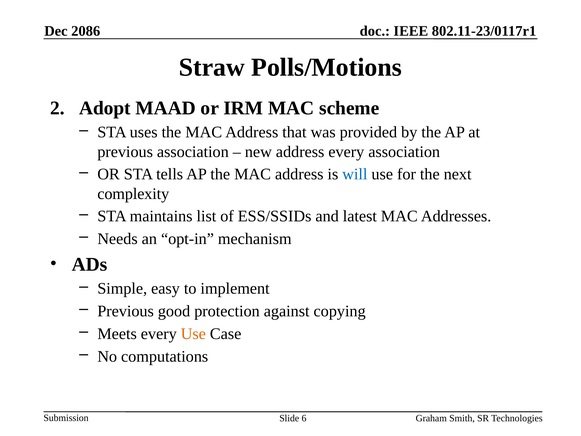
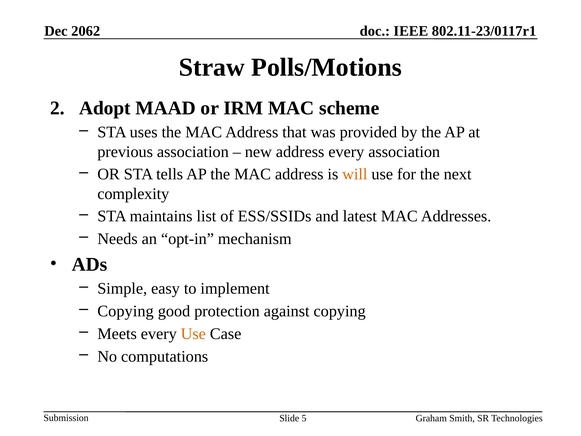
2086: 2086 -> 2062 (86, 31)
will colour: blue -> orange (355, 174)
Previous: Previous -> Copying (126, 311)
6: 6 -> 5 (304, 418)
